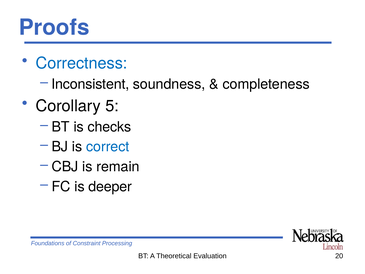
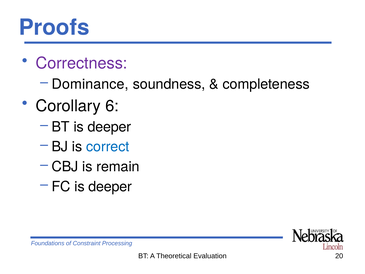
Correctness colour: blue -> purple (81, 63)
Inconsistent: Inconsistent -> Dominance (90, 84)
5: 5 -> 6 (112, 106)
BT is checks: checks -> deeper (109, 127)
